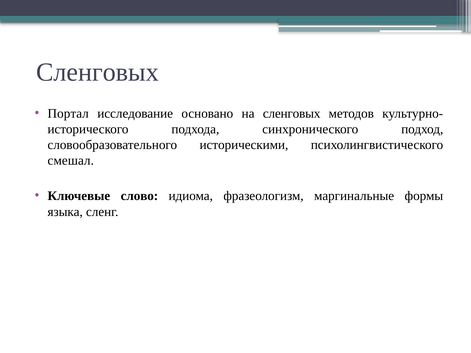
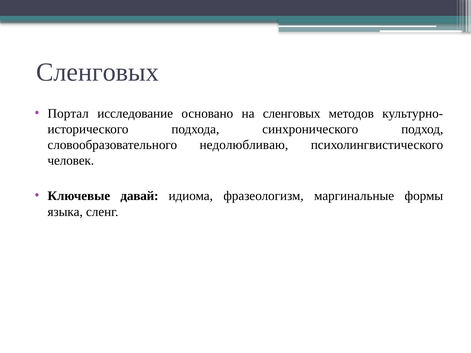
историческими: историческими -> недолюбливаю (244, 145)
смешал: смешал -> человек (71, 161)
слово: слово -> давай (139, 196)
